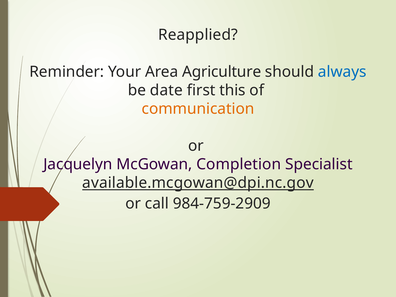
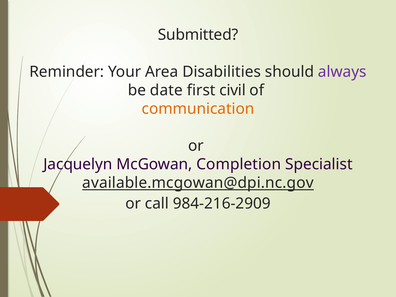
Reapplied: Reapplied -> Submitted (198, 35)
Agriculture: Agriculture -> Disabilities (222, 72)
always colour: blue -> purple (342, 72)
this: this -> civil (233, 90)
984-759-2909: 984-759-2909 -> 984-216-2909 (222, 204)
